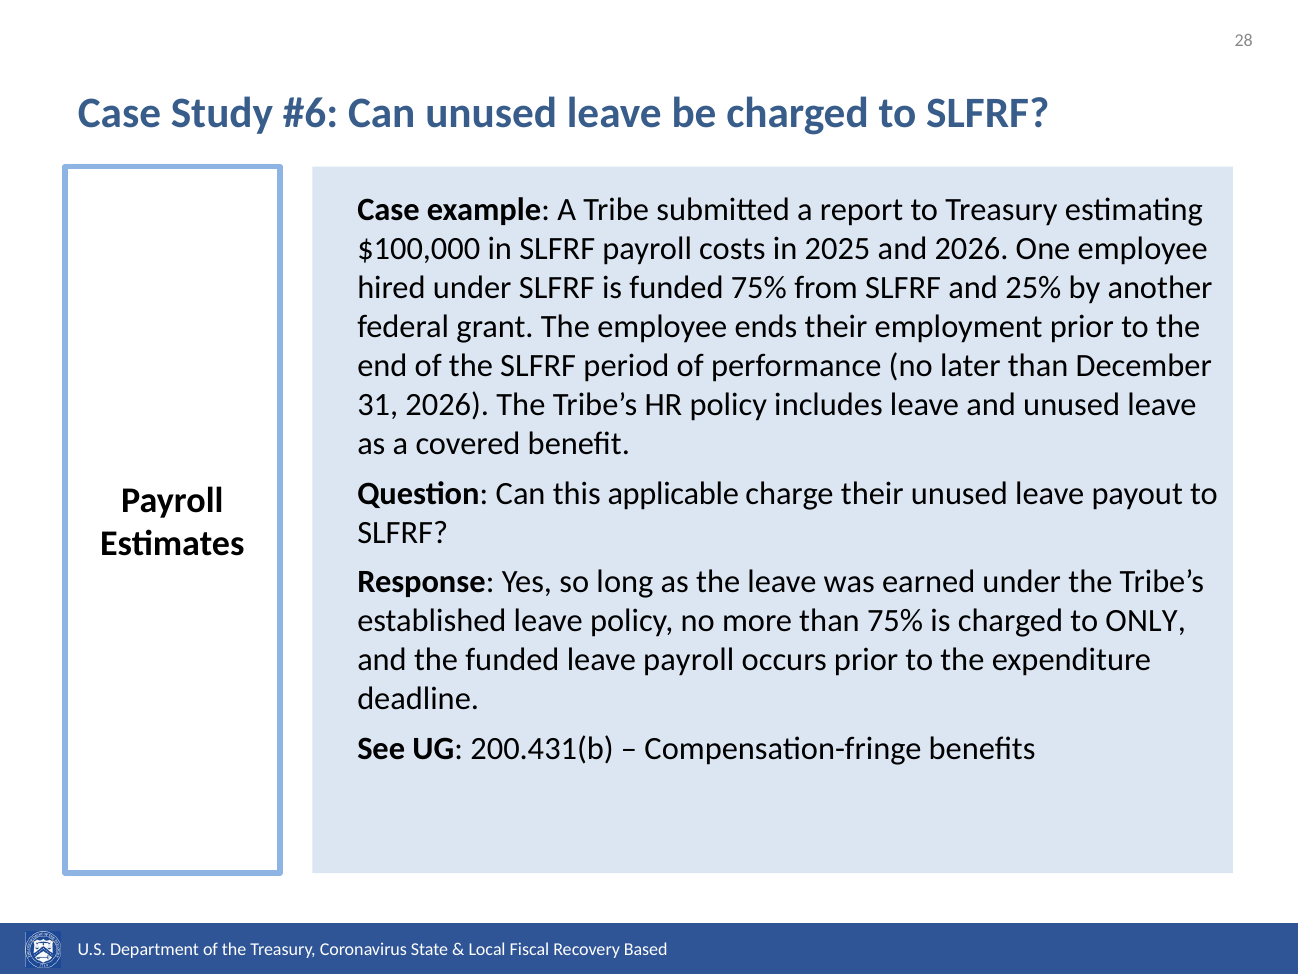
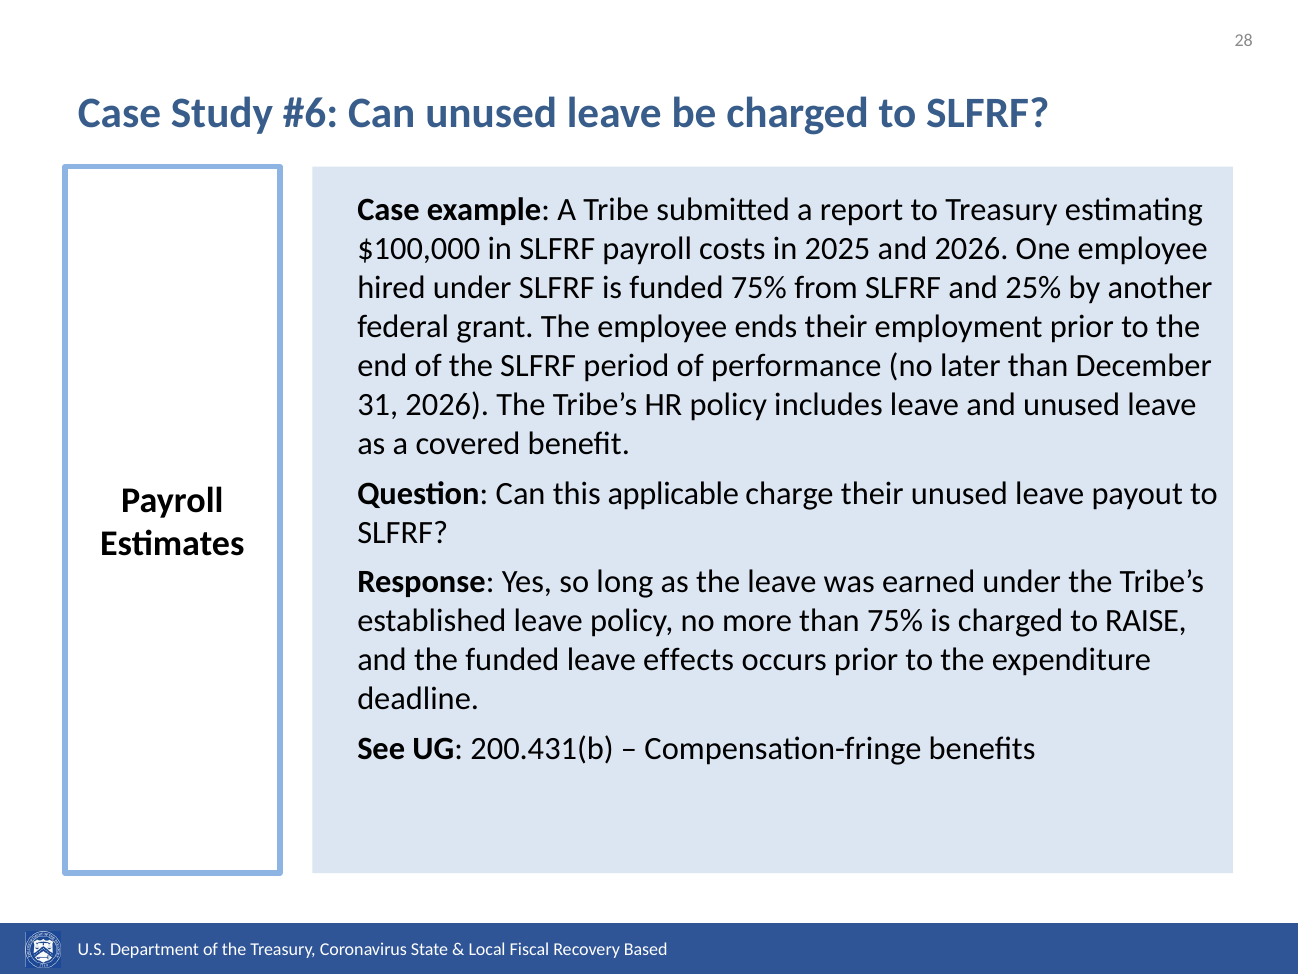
ONLY: ONLY -> RAISE (1146, 621)
leave payroll: payroll -> effects (689, 660)
